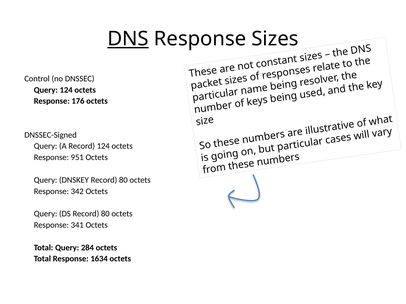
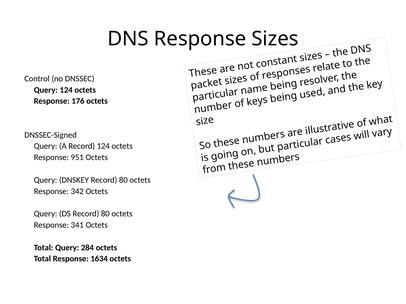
DNS underline: present -> none (128, 39)
